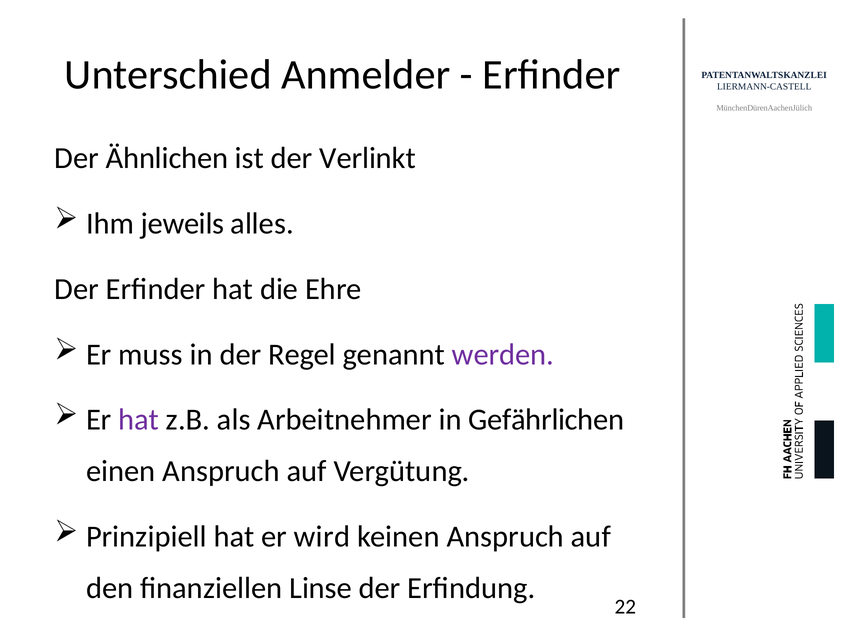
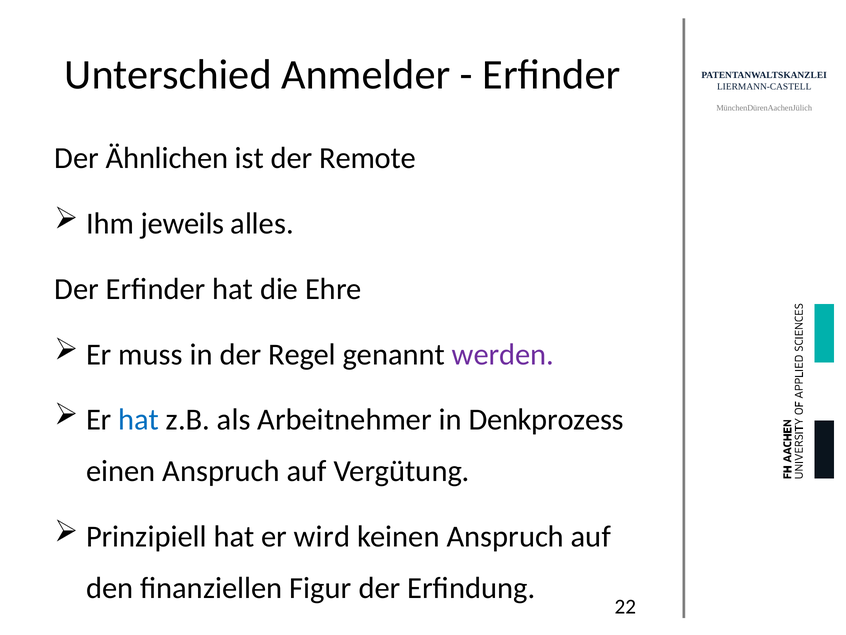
Verlinkt: Verlinkt -> Remote (368, 158)
hat colour: purple -> blue (139, 420)
Gefährlichen: Gefährlichen -> Denkprozess (546, 420)
Linse: Linse -> Figur (320, 588)
